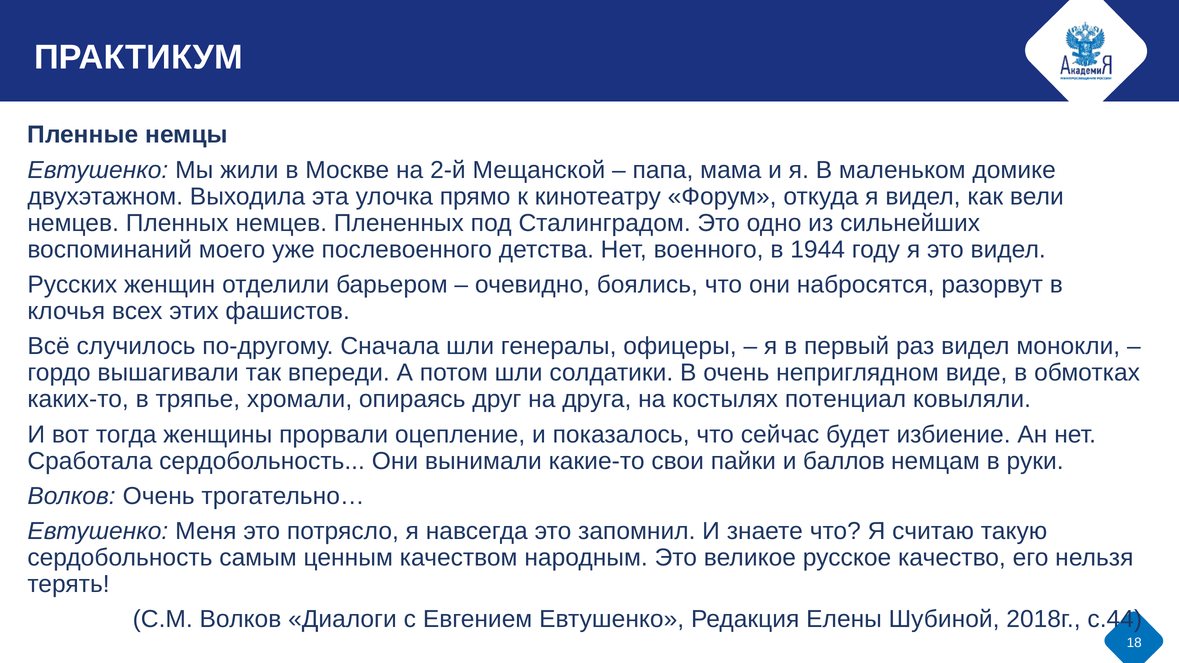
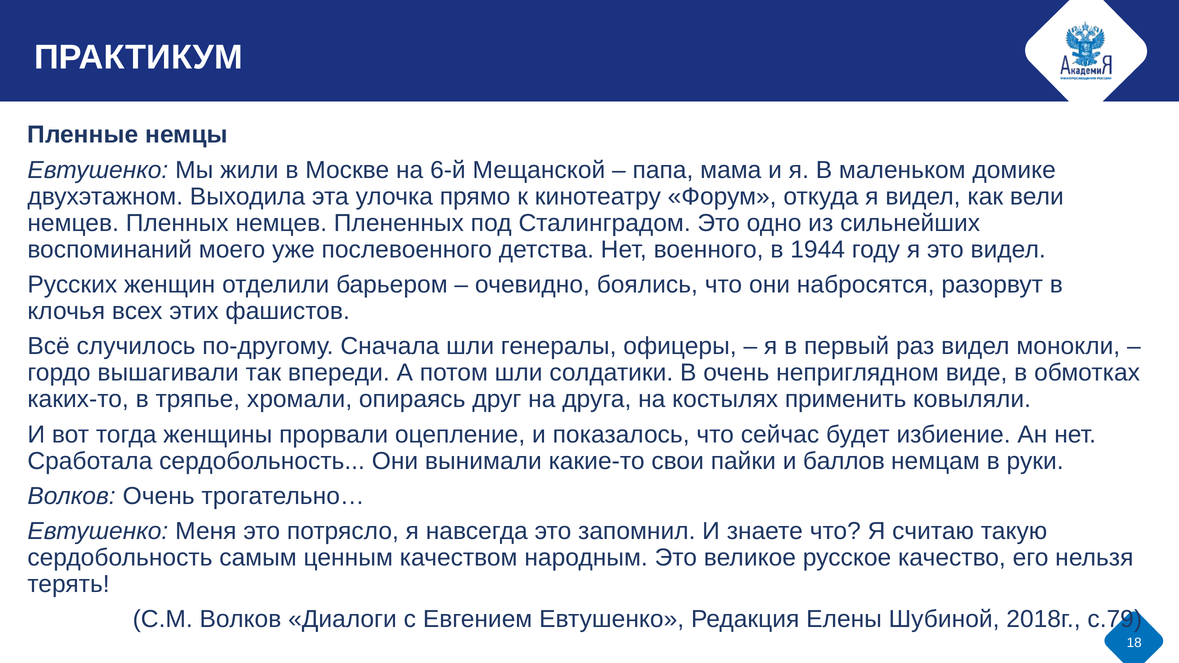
2-й: 2-й -> 6-й (448, 170)
потенциал: потенциал -> применить (846, 399)
с.44: с.44 -> с.79 (1115, 620)
